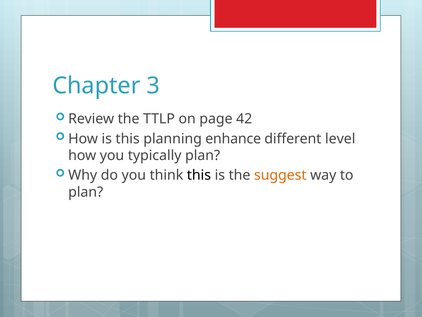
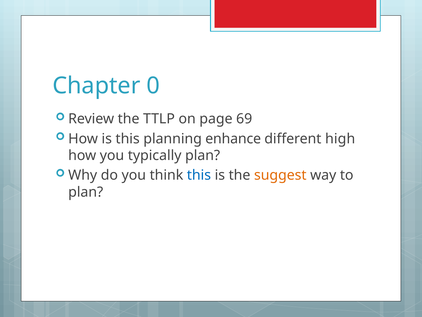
3: 3 -> 0 (153, 86)
42: 42 -> 69 (244, 119)
level: level -> high (340, 138)
this colour: black -> blue (199, 175)
